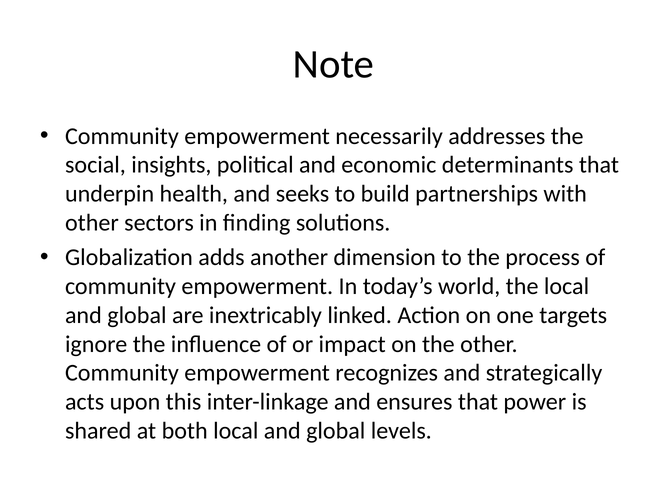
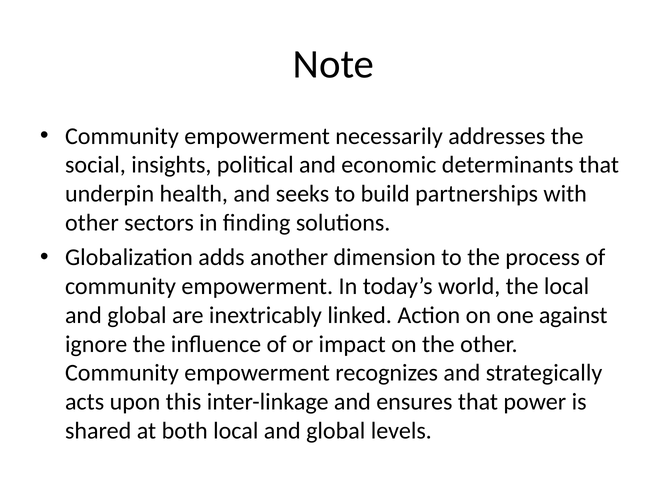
targets: targets -> against (573, 315)
